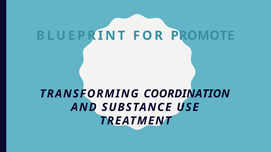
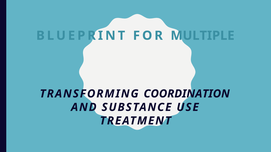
PROMOTE: PROMOTE -> MULTIPLE (203, 36)
